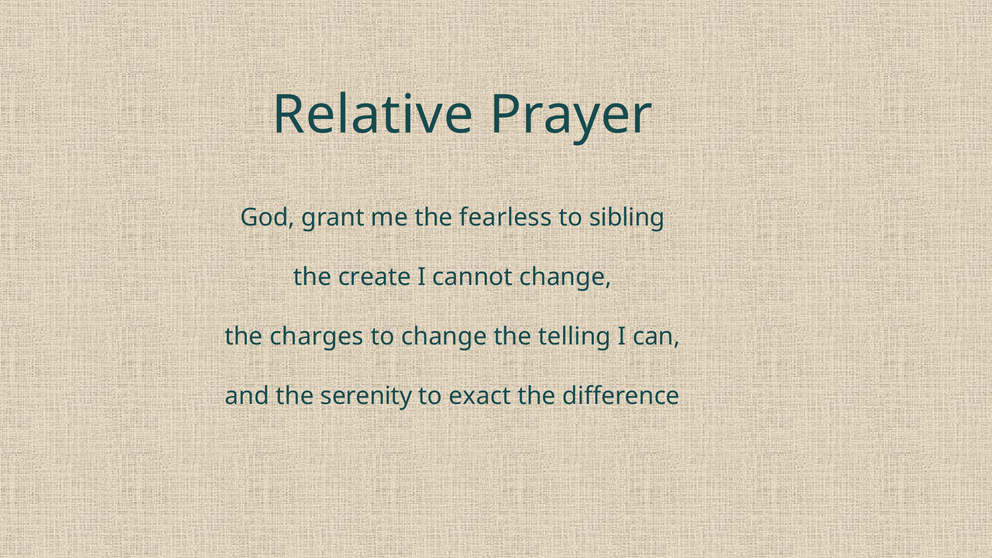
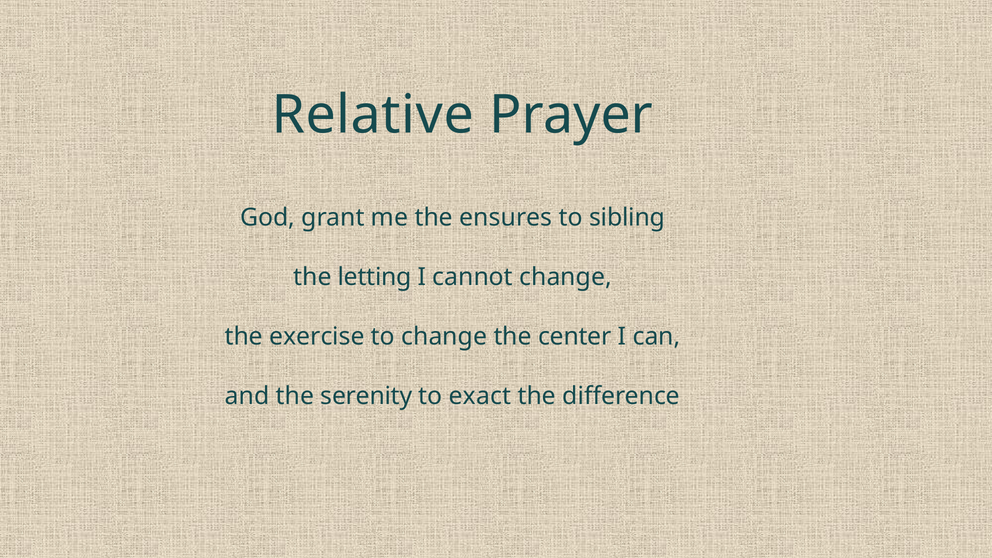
fearless: fearless -> ensures (506, 218)
create: create -> letting (375, 277)
charges: charges -> exercise (317, 337)
telling: telling -> center (575, 337)
